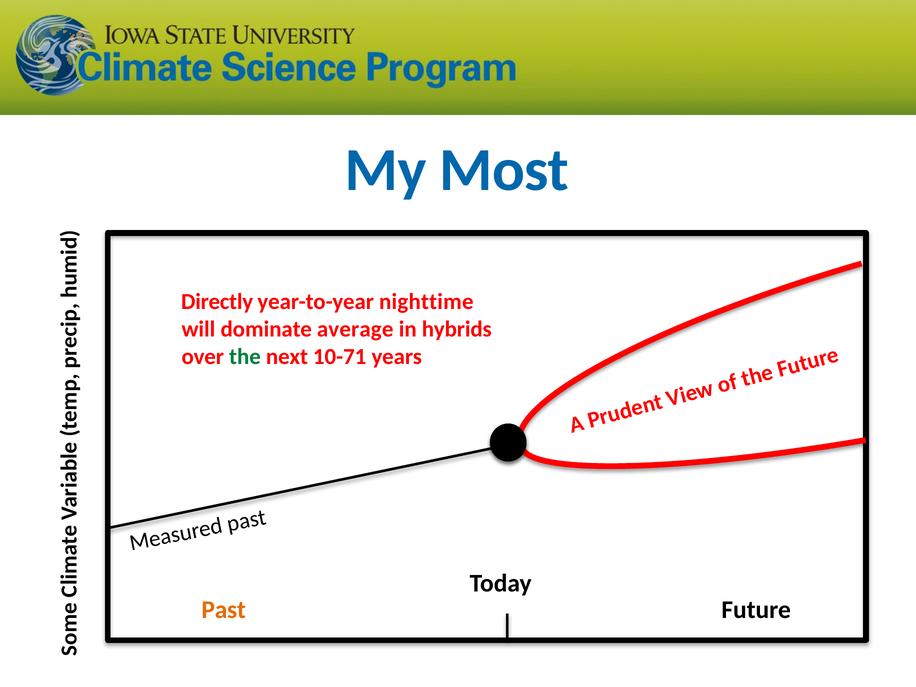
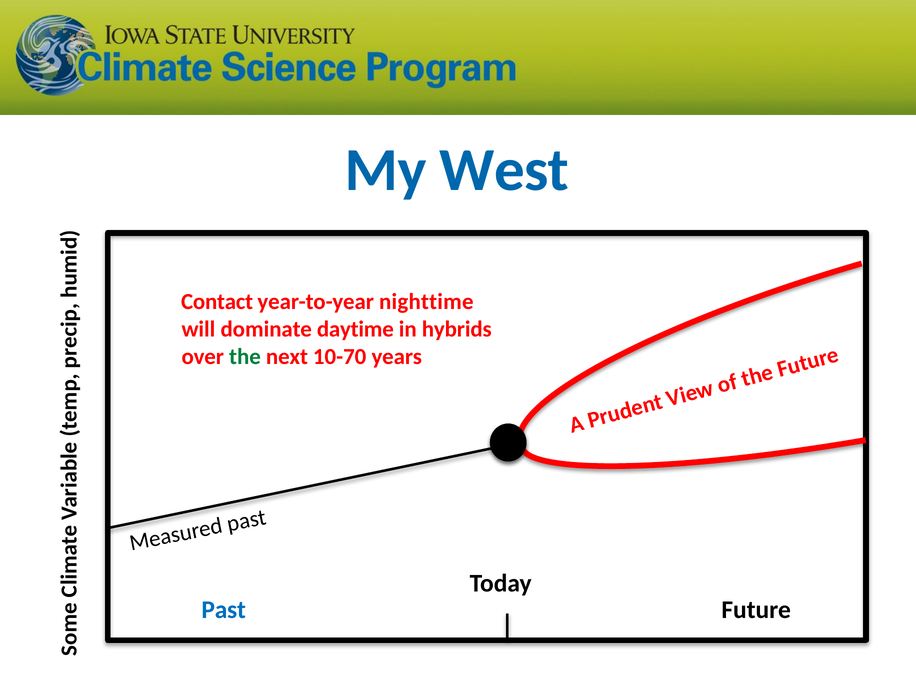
Most: Most -> West (504, 170)
Directly: Directly -> Contact (217, 302)
average: average -> daytime (355, 329)
10-71: 10-71 -> 10-70 (340, 357)
Past colour: orange -> blue (224, 610)
